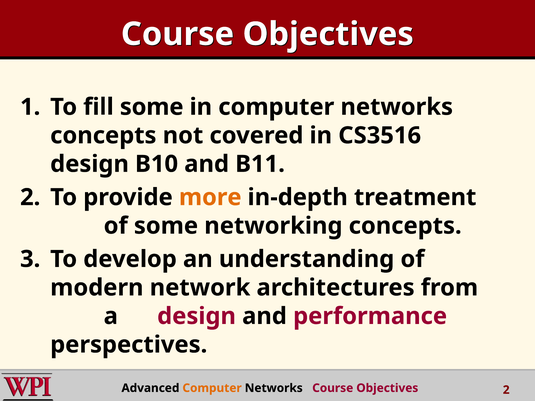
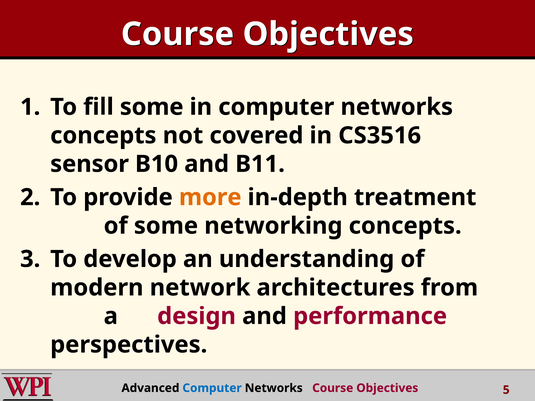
design: design -> sensor (90, 164)
Computer colour: orange -> blue (212, 388)
Objectives 2: 2 -> 5 (506, 390)
